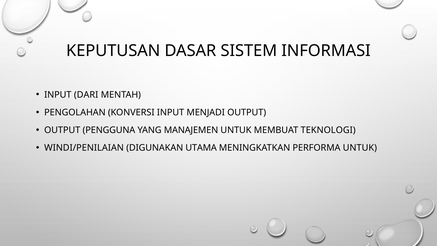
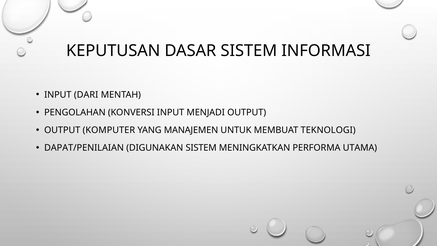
PENGGUNA: PENGGUNA -> KOMPUTER (109, 130)
WINDI/PENILAIAN: WINDI/PENILAIAN -> DAPAT/PENILAIAN (84, 148)
DIGUNAKAN UTAMA: UTAMA -> SISTEM (201, 148)
PERFORMA UNTUK: UNTUK -> UTAMA (360, 148)
